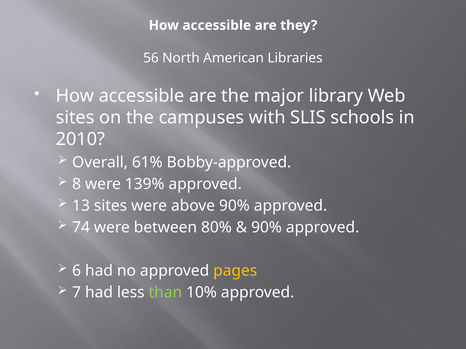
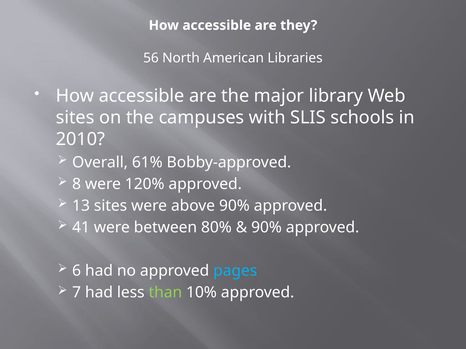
139%: 139% -> 120% (145, 184)
74: 74 -> 41 (81, 228)
pages colour: yellow -> light blue (235, 271)
